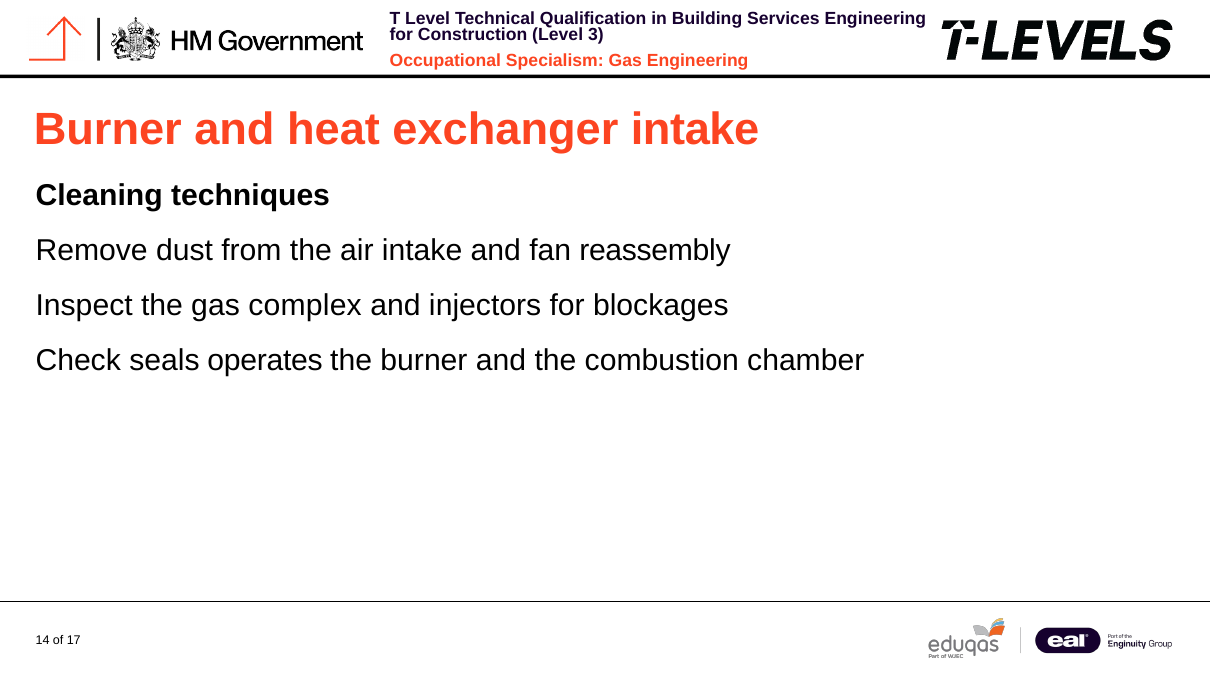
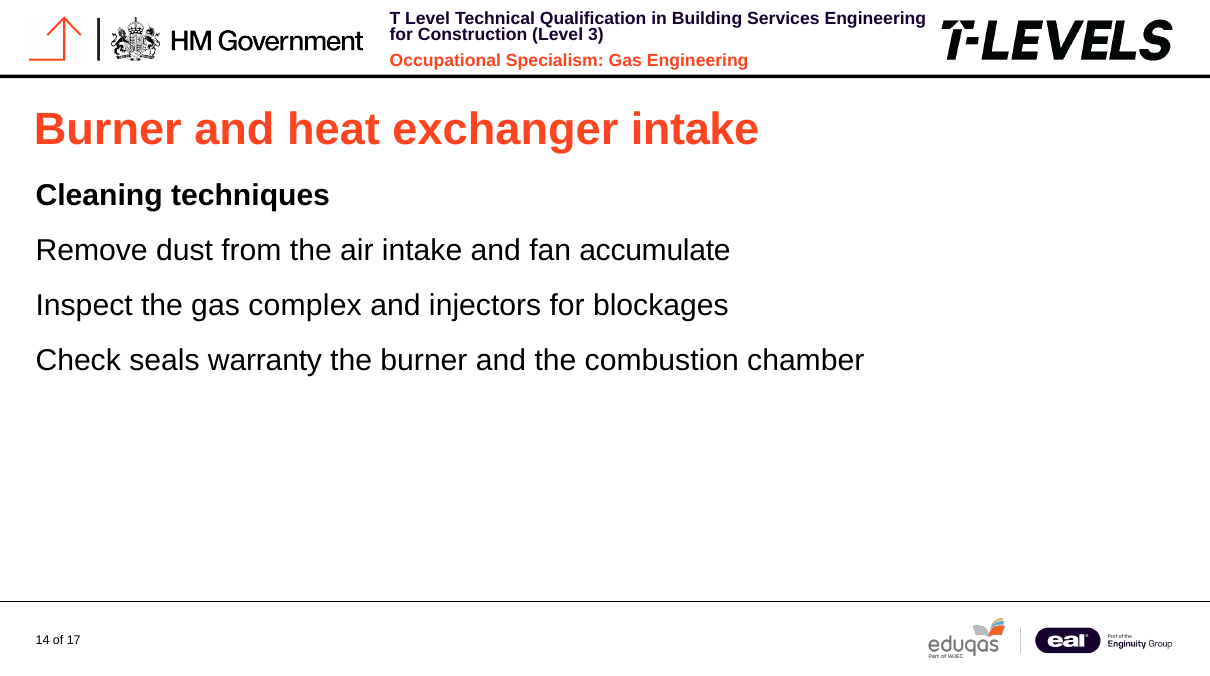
reassembly: reassembly -> accumulate (655, 251)
operates: operates -> warranty (265, 360)
